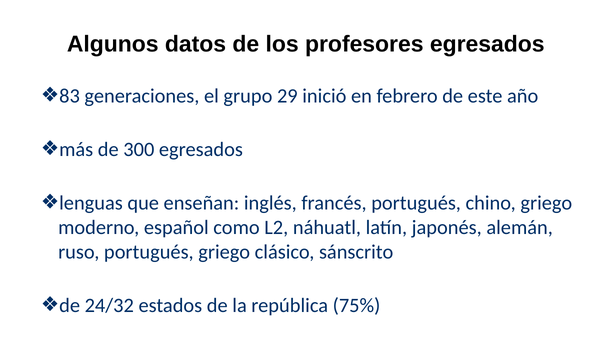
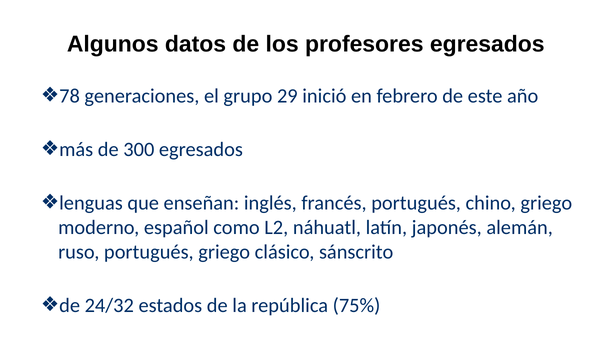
83: 83 -> 78 (70, 96)
